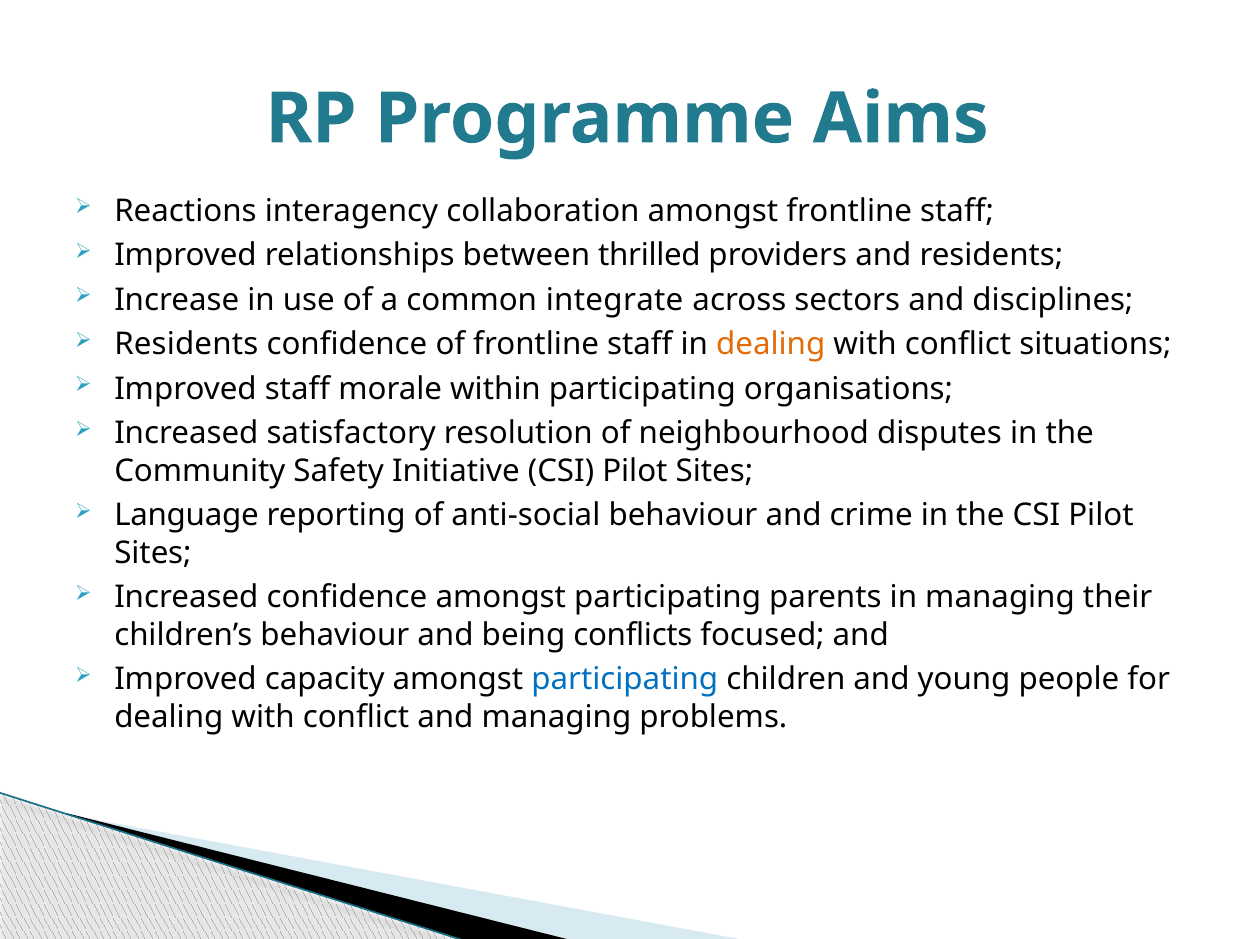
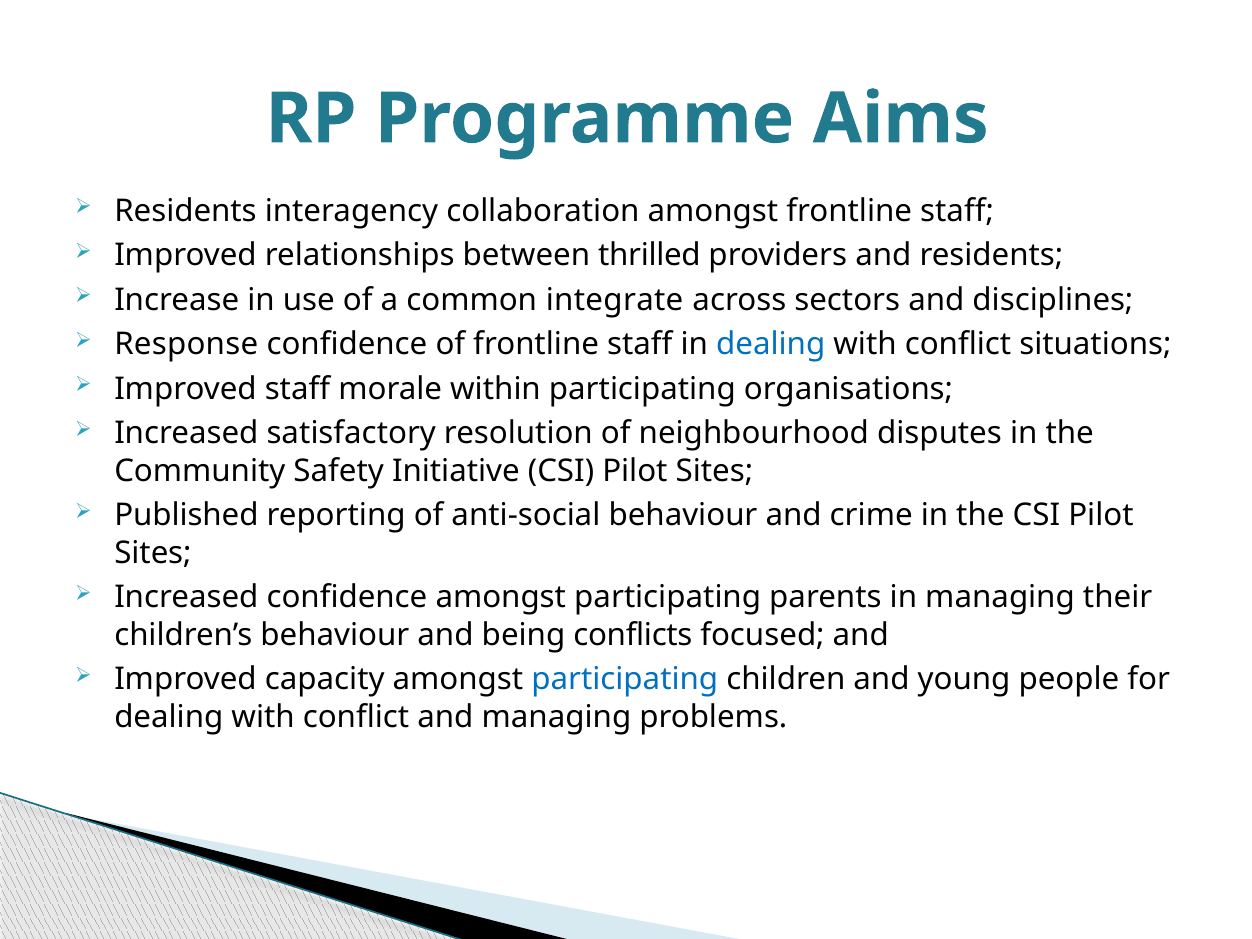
Reactions: Reactions -> Residents (185, 211)
Residents: Residents -> Response (186, 344)
dealing colour: orange -> blue (771, 344)
Language: Language -> Published (186, 515)
